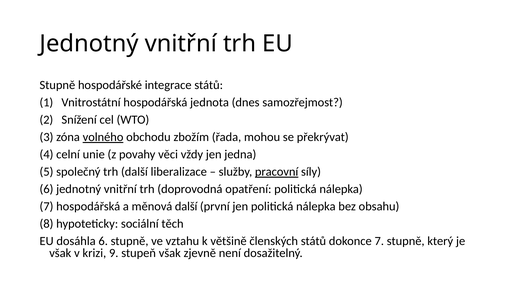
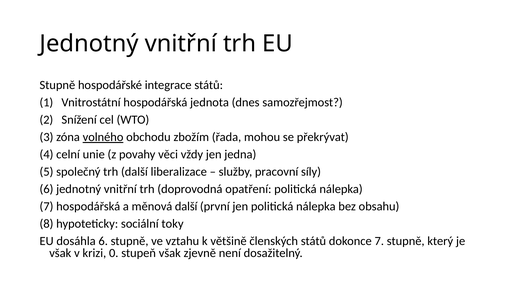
pracovní underline: present -> none (277, 172)
těch: těch -> toky (173, 224)
9: 9 -> 0 (114, 253)
